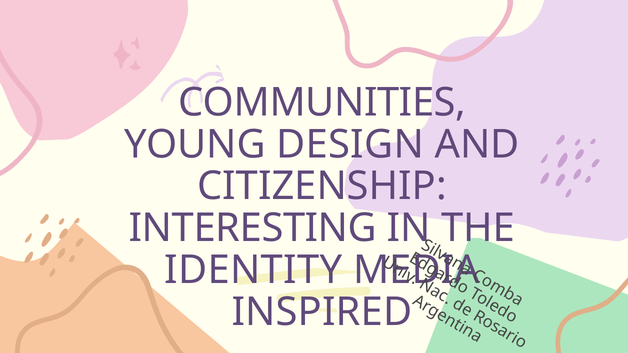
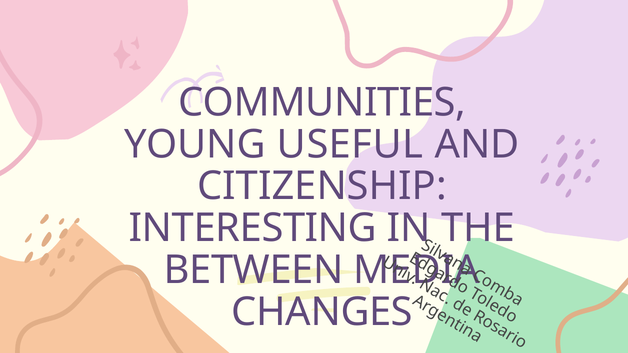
DESIGN: DESIGN -> USEFUL (350, 145)
IDENTITY: IDENTITY -> BETWEEN (254, 270)
INSPIRED: INSPIRED -> CHANGES (322, 312)
